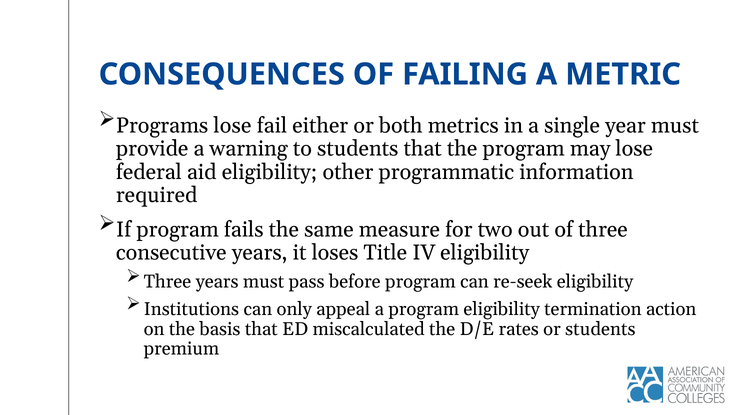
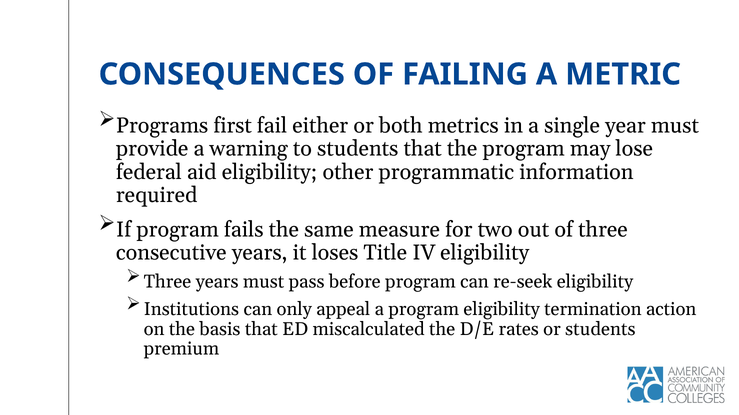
Programs lose: lose -> first (233, 126)
